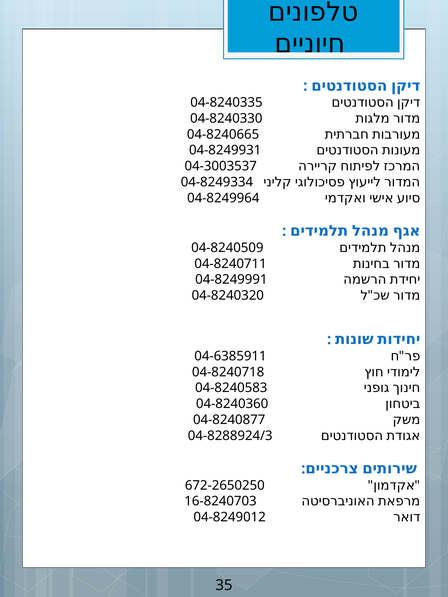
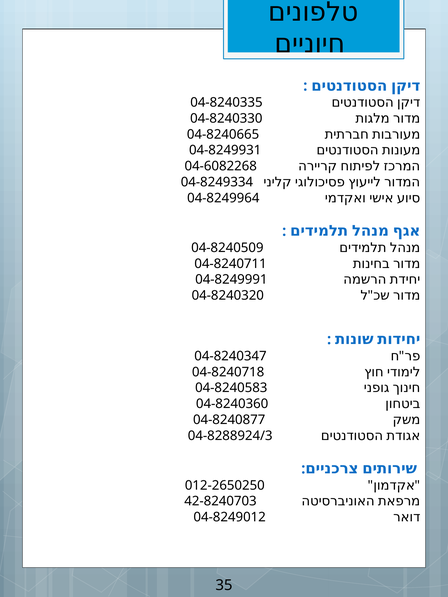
04-3003537: 04-3003537 -> 04-6082268 (221, 166)
04-6385911: 04-6385911 -> 04-8240347 (230, 356)
672-2650250: 672-2650250 -> 012-2650250 (225, 486)
16-8240703: 16-8240703 -> 42-8240703 (220, 502)
